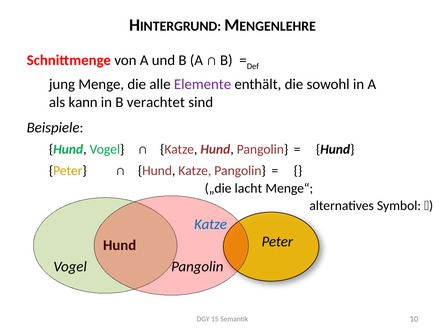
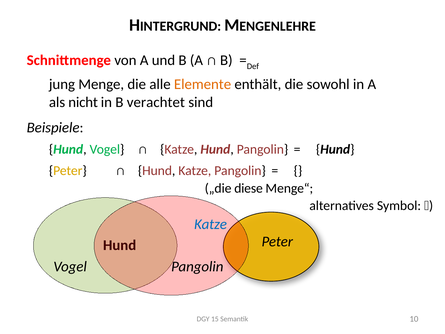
Elemente colour: purple -> orange (203, 84)
kann: kann -> nicht (83, 102)
lacht: lacht -> diese (249, 188)
